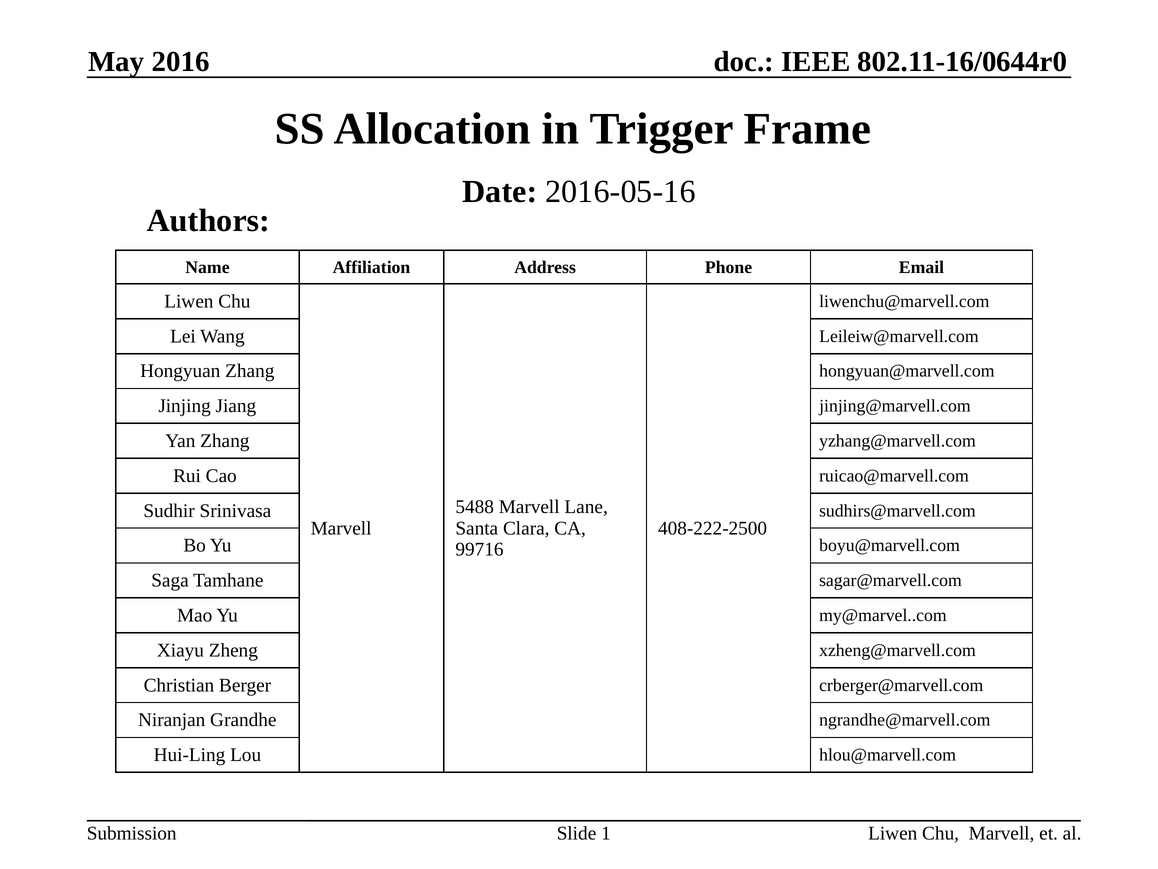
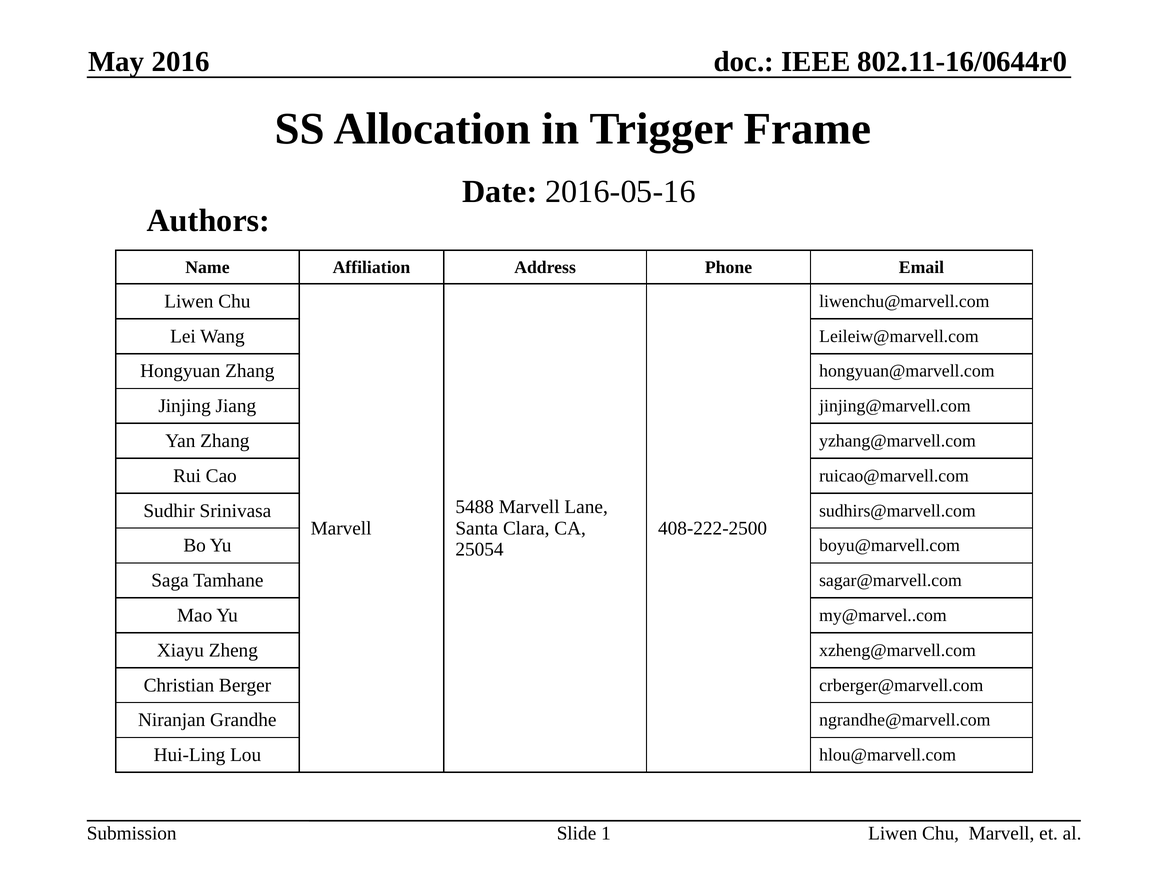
99716: 99716 -> 25054 (480, 549)
